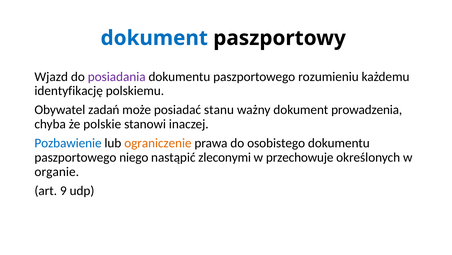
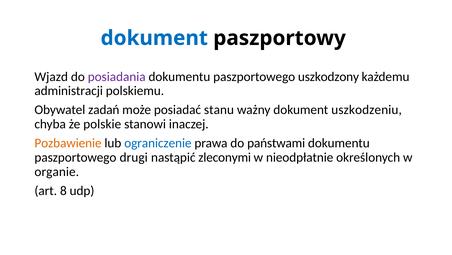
rozumieniu: rozumieniu -> uszkodzony (328, 76)
identyfikację: identyfikację -> administracji (69, 91)
prowadzenia: prowadzenia -> uszkodzeniu (367, 110)
Pozbawienie colour: blue -> orange (68, 143)
ograniczenie colour: orange -> blue (158, 143)
osobistego: osobistego -> państwami (276, 143)
niego: niego -> drugi (134, 157)
przechowuje: przechowuje -> nieodpłatnie (300, 157)
9: 9 -> 8 (63, 190)
